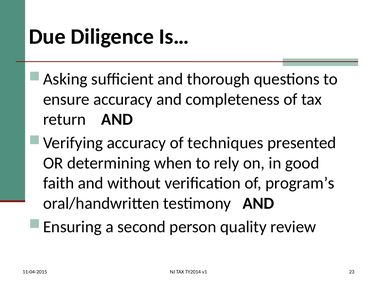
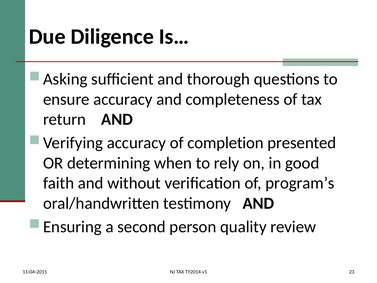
techniques: techniques -> completion (226, 143)
